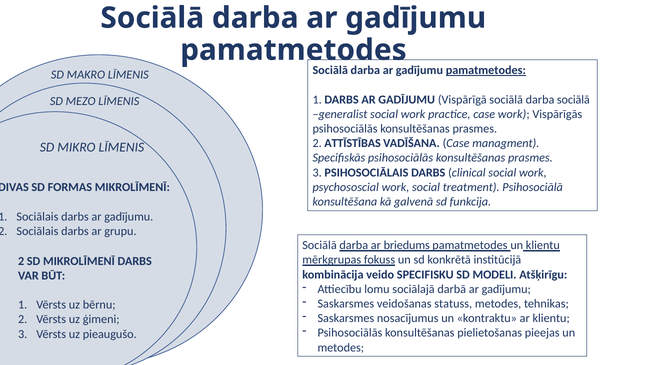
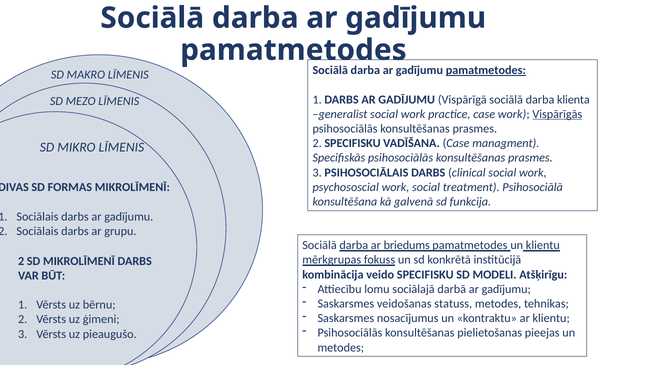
darba sociālā: sociālā -> klienta (573, 100)
Vispārīgās underline: none -> present (557, 114)
2 ATTĪSTĪBAS: ATTĪSTĪBAS -> SPECIFISKU (353, 144)
